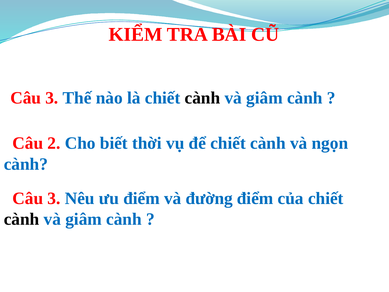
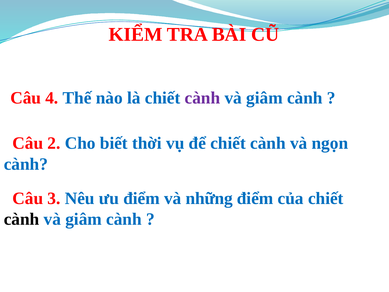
3: 3 -> 4 (52, 98)
cành colour: black -> purple (202, 98)
đường: đường -> những (209, 198)
